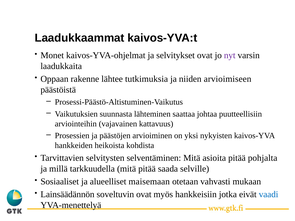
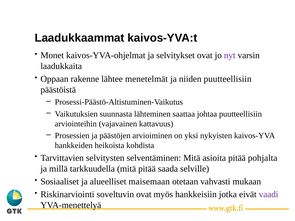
tutkimuksia: tutkimuksia -> menetelmät (147, 79)
niiden arvioimiseen: arvioimiseen -> puutteellisiin (228, 79)
Lainsäädännön: Lainsäädännön -> Riskinarviointi (67, 195)
vaadi colour: blue -> purple (269, 195)
